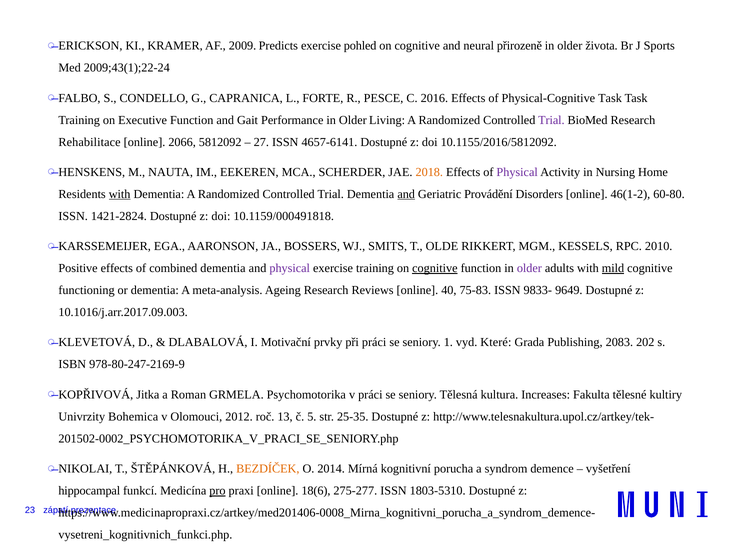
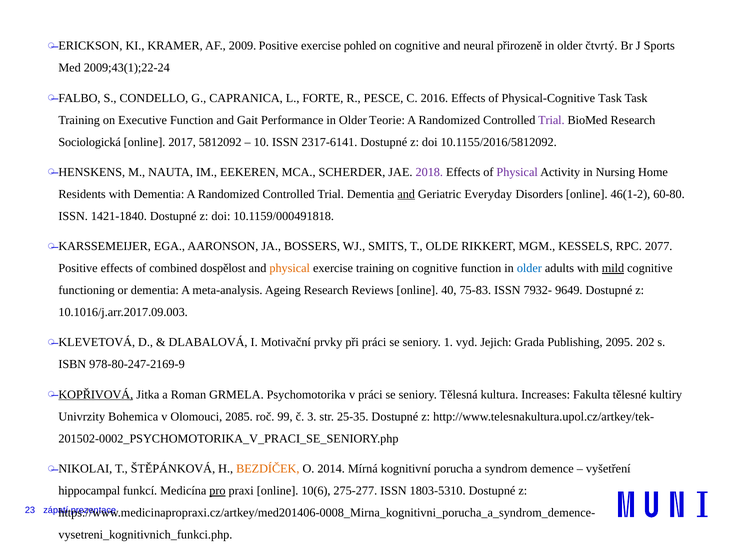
2009 Predicts: Predicts -> Positive (278, 46)
života: života -> čtvrtý (601, 46)
Living: Living -> Teorie (387, 120)
Rehabilitace: Rehabilitace -> Sociologická (90, 142)
2066: 2066 -> 2017 (182, 142)
27: 27 -> 10 (261, 142)
4657-6141: 4657-6141 -> 2317-6141 (329, 142)
2018 colour: orange -> purple (429, 172)
with underline: present -> none (120, 194)
Provádění: Provádění -> Everyday (488, 194)
1421-2824: 1421-2824 -> 1421-1840 (119, 216)
2010: 2010 -> 2077 (659, 246)
combined dementia: dementia -> dospělost (223, 268)
physical colour: purple -> orange (290, 268)
cognitive underline: present -> none (435, 268)
older colour: purple -> blue (529, 268)
9833-: 9833- -> 7932- (538, 290)
Které: Které -> Jejich (496, 342)
2083: 2083 -> 2095 (619, 342)
KOPŘIVOVÁ underline: none -> present (96, 394)
2012: 2012 -> 2085 (239, 416)
13: 13 -> 99 (285, 416)
5: 5 -> 3 (312, 416)
18(6: 18(6 -> 10(6 (316, 490)
